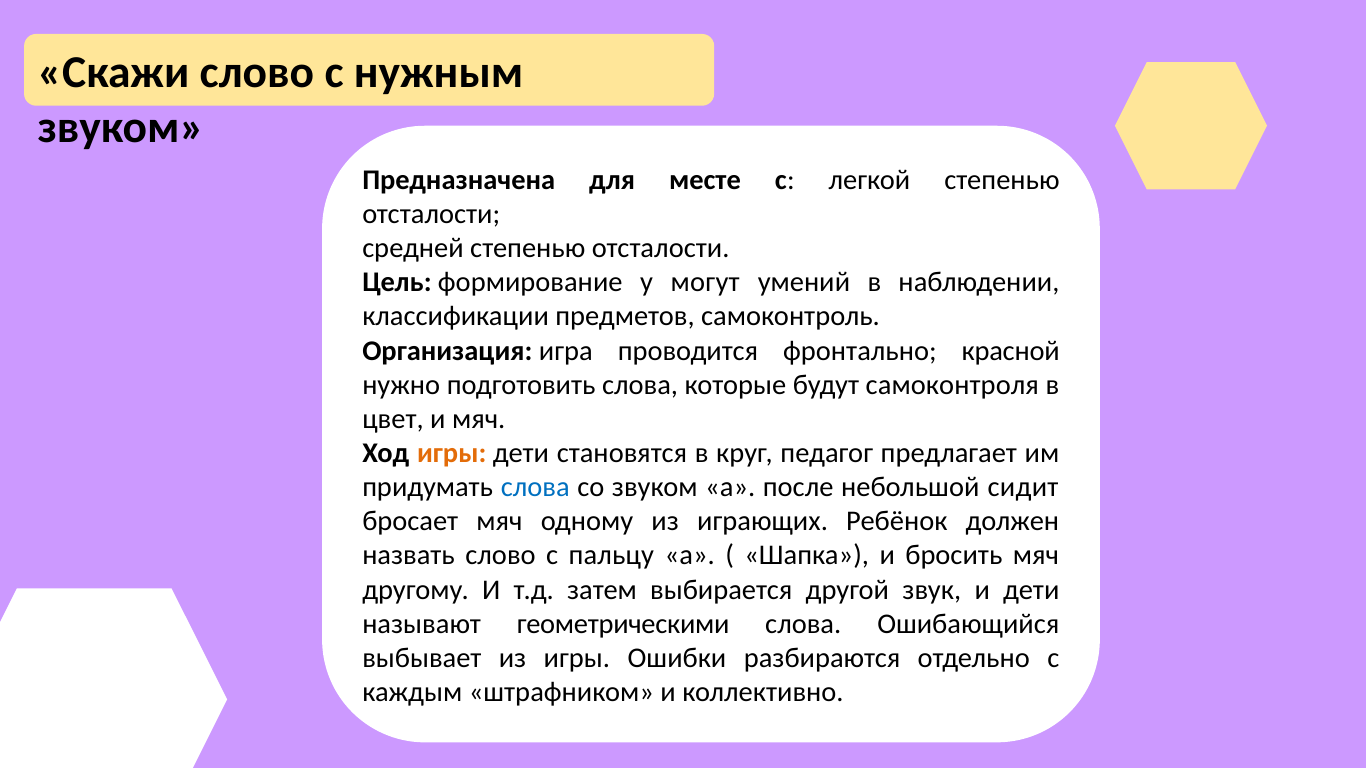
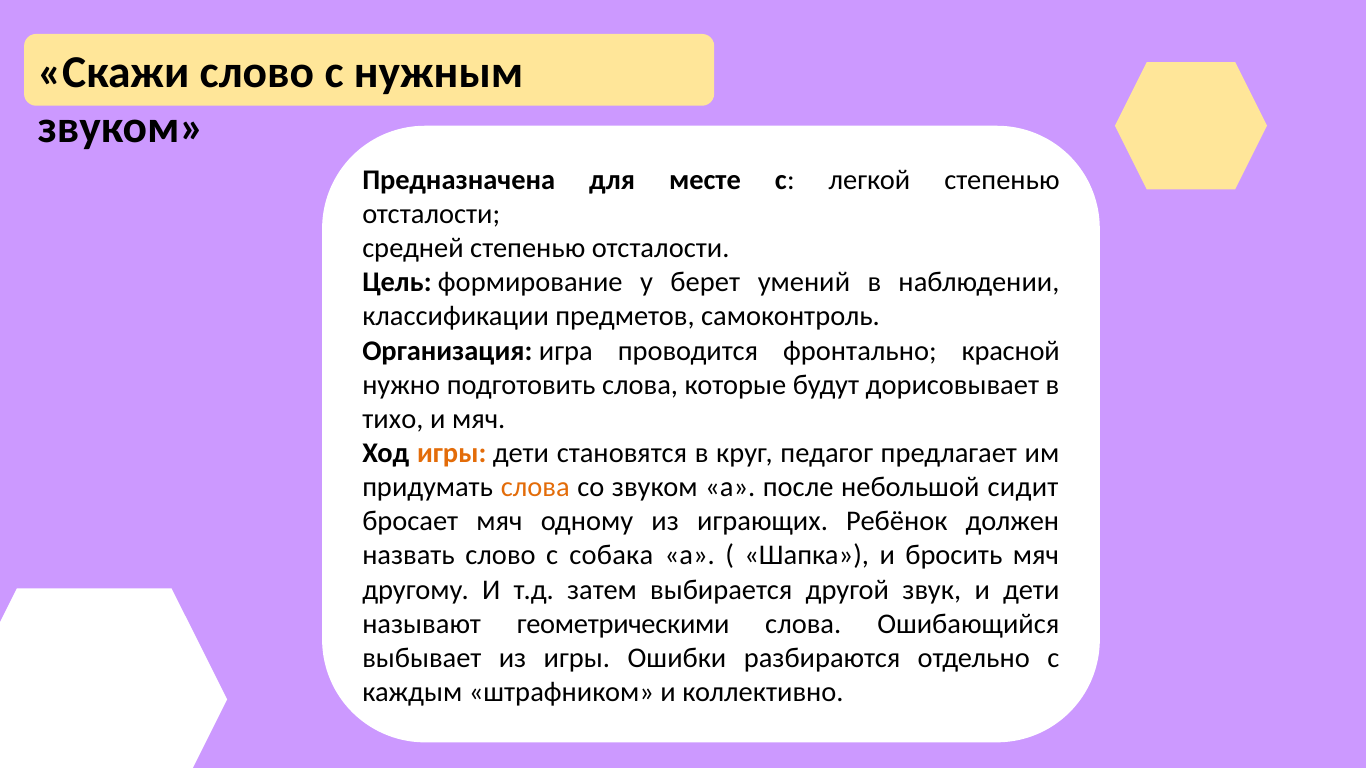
могут: могут -> берет (705, 283)
самоконтроля: самоконтроля -> дорисовывает (952, 385)
цвет: цвет -> тихо (393, 419)
слова colour: blue -> orange (535, 487)
пальцу: пальцу -> собака (611, 556)
